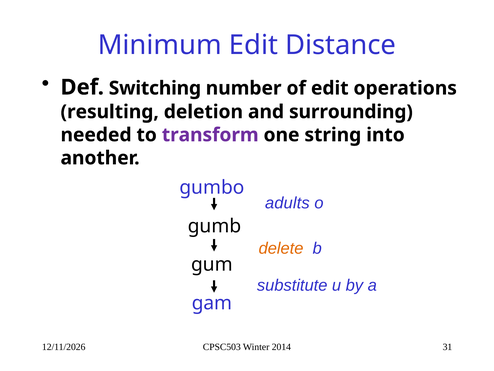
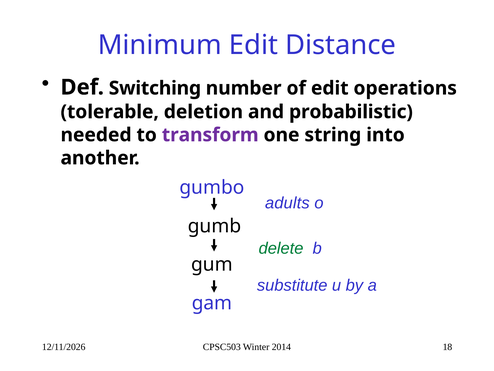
resulting: resulting -> tolerable (110, 112)
surrounding: surrounding -> probabilistic (351, 112)
delete colour: orange -> green (281, 248)
31: 31 -> 18 (447, 346)
